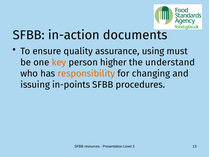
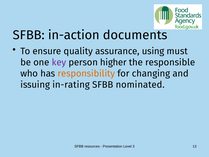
key colour: orange -> purple (59, 62)
understand: understand -> responsible (170, 62)
in-points: in-points -> in-rating (71, 85)
procedures: procedures -> nominated (140, 85)
